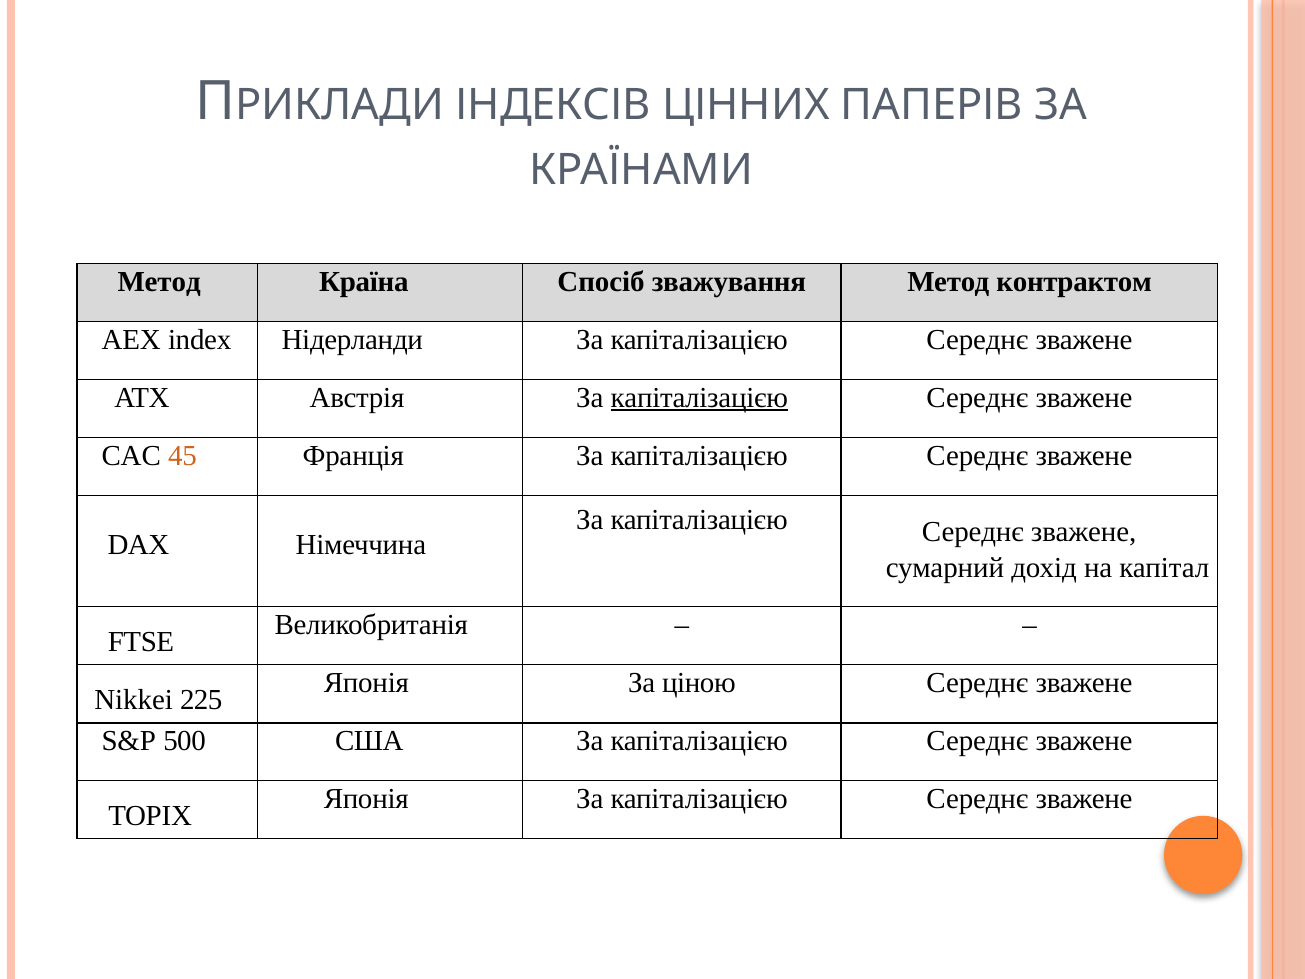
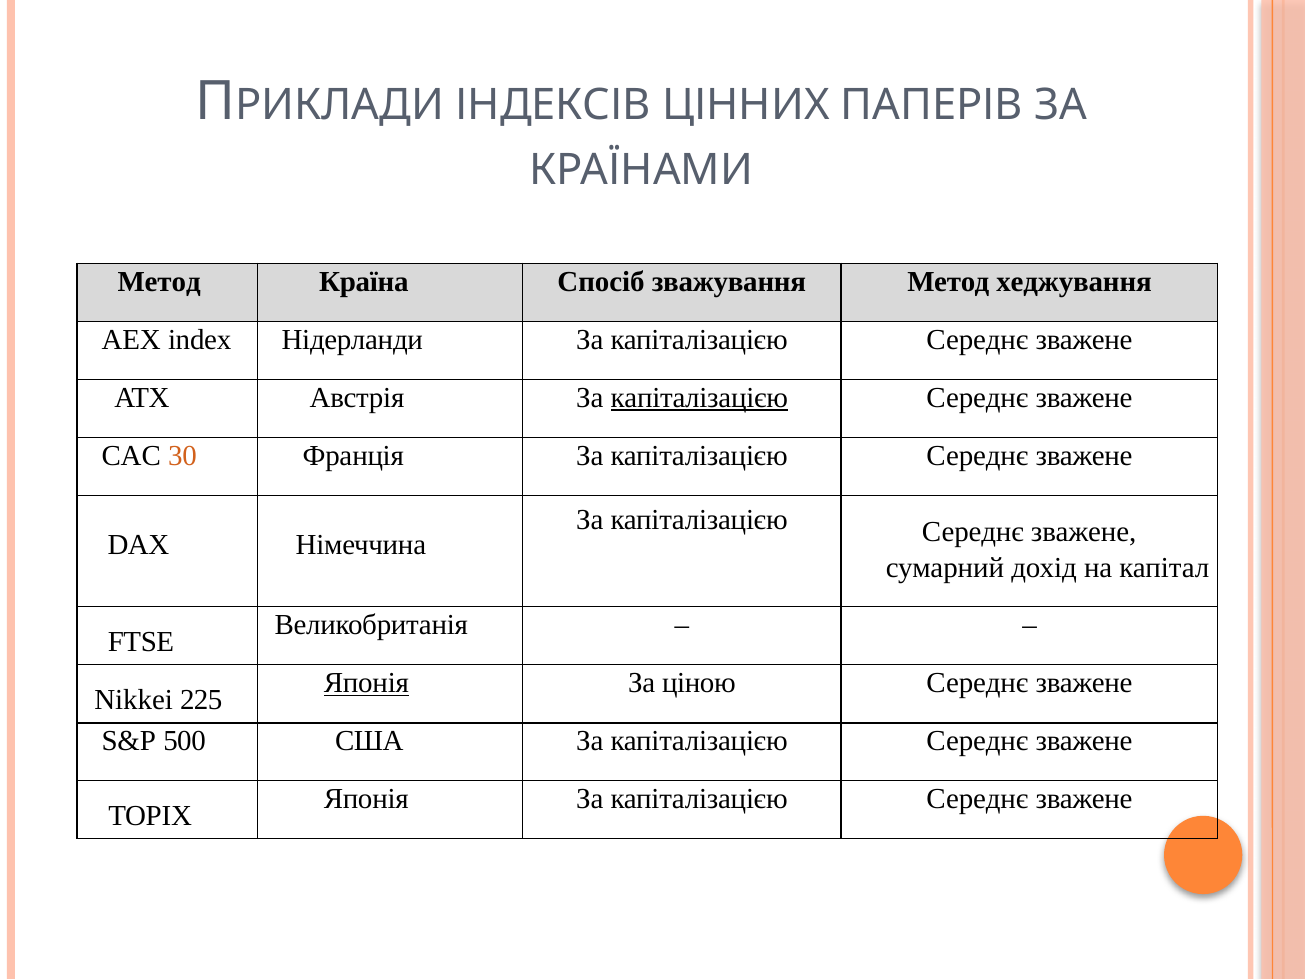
контрактом: контрактом -> хеджування (1074, 282)
45: 45 -> 30 (182, 456)
Японія underline: none -> present (366, 683)
